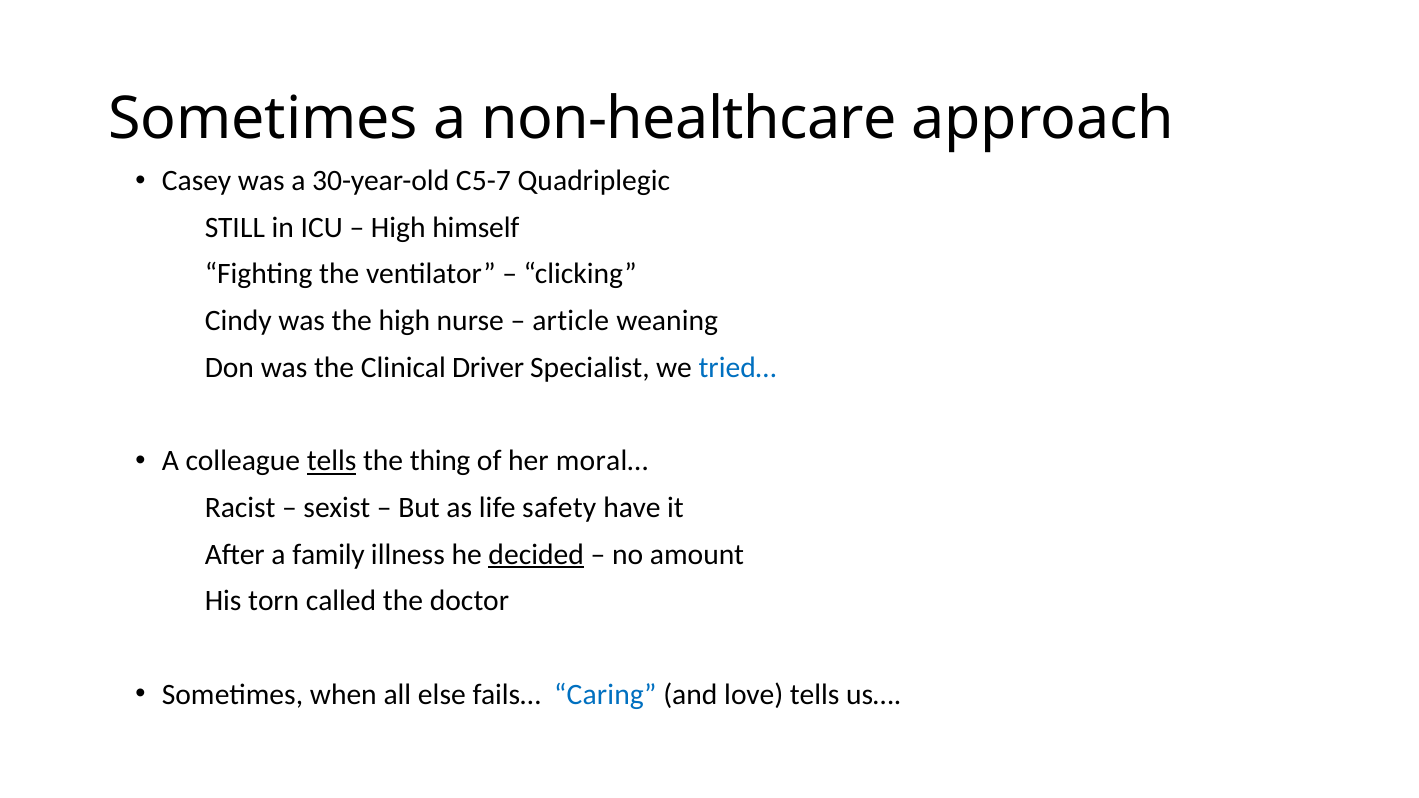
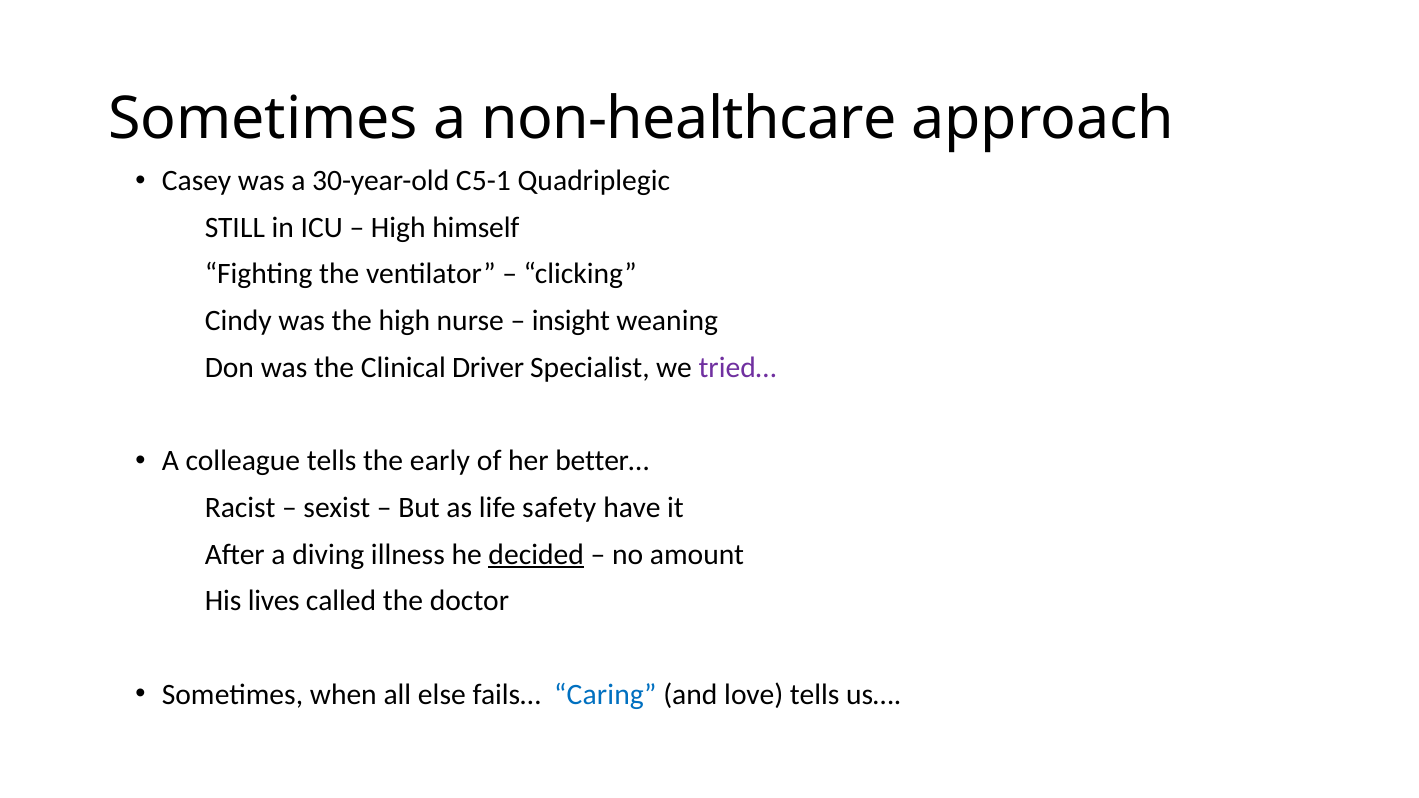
C5-7: C5-7 -> C5-1 (483, 181)
article: article -> insight (571, 321)
tried… colour: blue -> purple (737, 368)
tells underline: present -> none (332, 461)
thing: thing -> early (440, 461)
moral…: moral… -> better… (602, 461)
family: family -> diving (328, 554)
torn: torn -> lives (274, 601)
